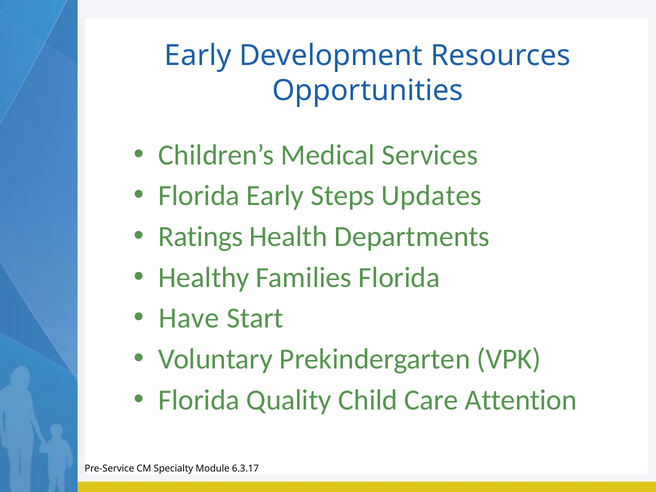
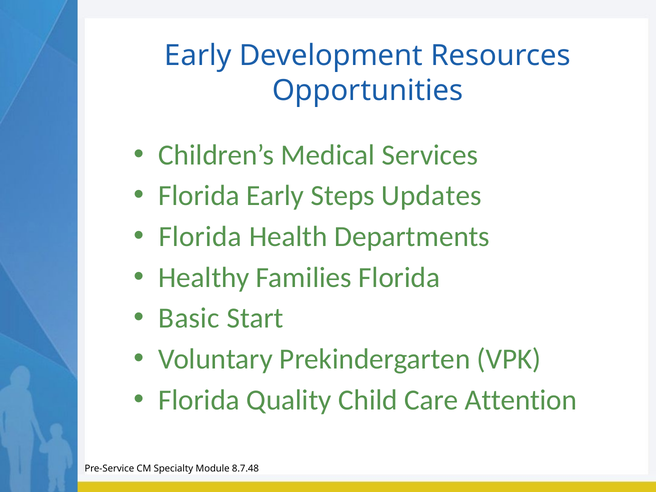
Ratings: Ratings -> Florida (200, 237)
Have: Have -> Basic (189, 318)
6.3.17: 6.3.17 -> 8.7.48 (245, 469)
